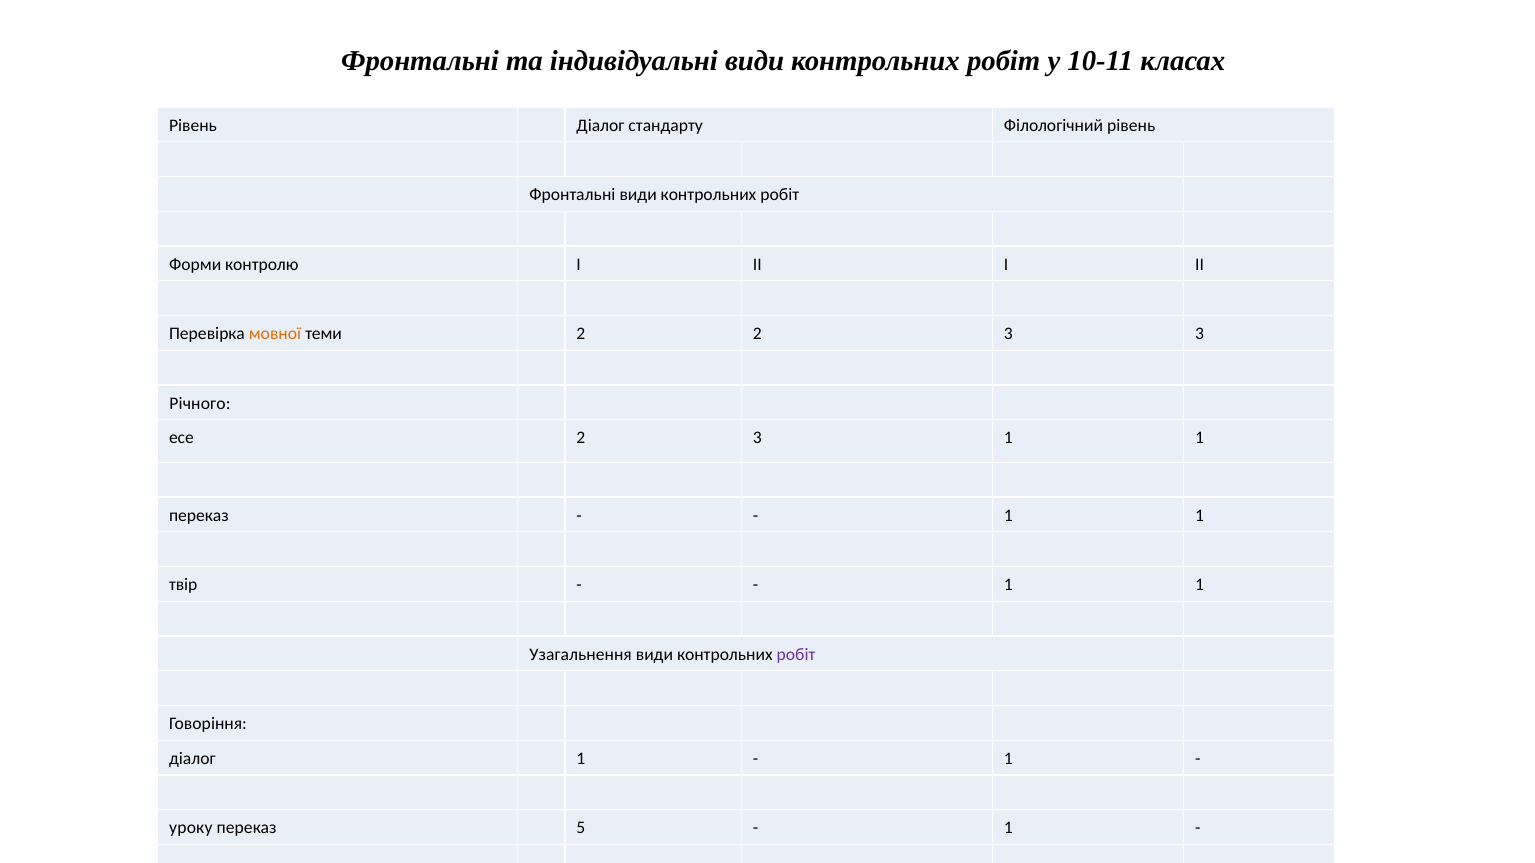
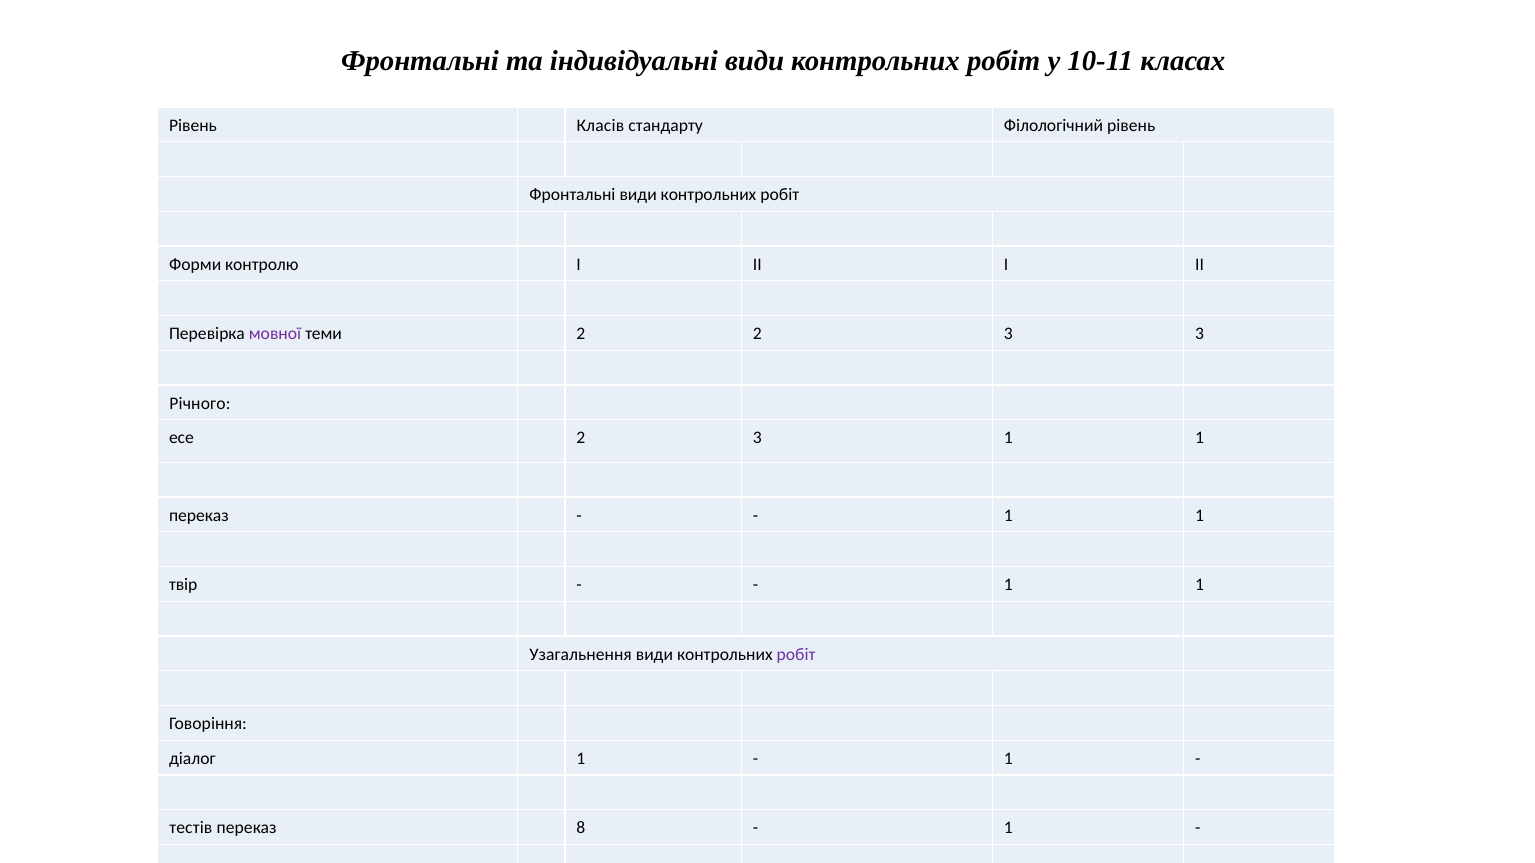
Рівень Діалог: Діалог -> Класів (600, 125)
мовної colour: orange -> purple (275, 334)
уроку: уроку -> тестів (191, 828)
5: 5 -> 8 (581, 828)
